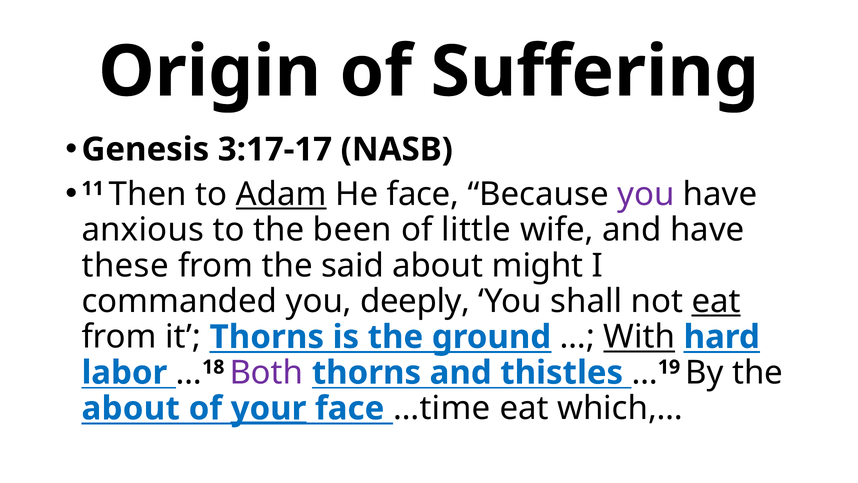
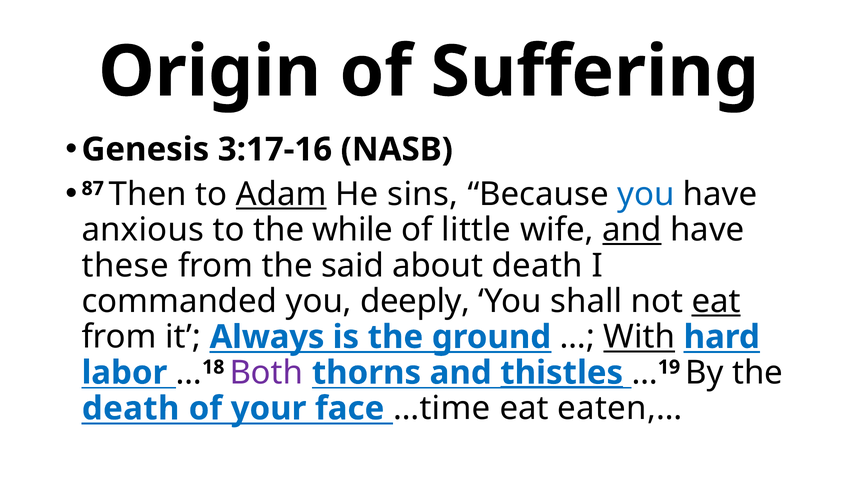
3:17-17: 3:17-17 -> 3:17-16 (275, 149)
11: 11 -> 87 (93, 188)
He face: face -> sins (423, 194)
you colour: purple -> blue (646, 194)
been: been -> while (353, 230)
and underline: none -> present (632, 230)
about might: might -> death (537, 265)
it Thorns: Thorns -> Always (267, 337)
thistles underline: none -> present (562, 372)
about: about -> death (131, 408)
your underline: present -> none (269, 408)
which,…: which,… -> eaten,… (620, 408)
